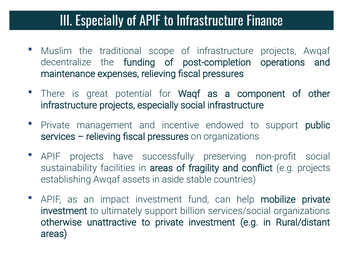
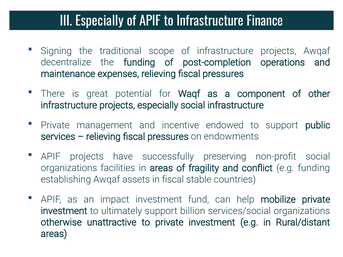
Muslim: Muslim -> Signing (56, 51)
on organizations: organizations -> endowments (231, 137)
sustainability: sustainability -> organizations (69, 168)
e.g projects: projects -> funding (314, 168)
in aside: aside -> fiscal (173, 180)
